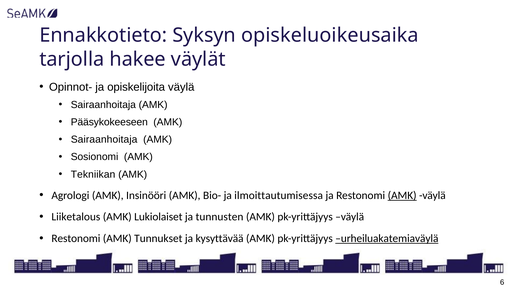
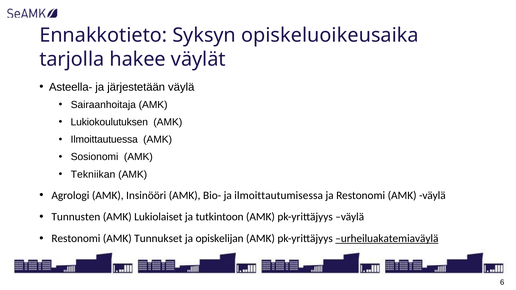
Opinnot-: Opinnot- -> Asteella- (71, 87)
opiskelijoita: opiskelijoita -> järjestetään (136, 87)
Pääsykokeeseen: Pääsykokeeseen -> Lukiokoulutuksen (109, 122)
Sairaanhoitaja: Sairaanhoitaja -> Ilmoittautuessa (104, 140)
AMK underline: present -> none (402, 196)
Liiketalous: Liiketalous -> Tunnusten (76, 217)
tunnusten: tunnusten -> tutkintoon (220, 217)
kysyttävää: kysyttävää -> opiskelijan (220, 239)
